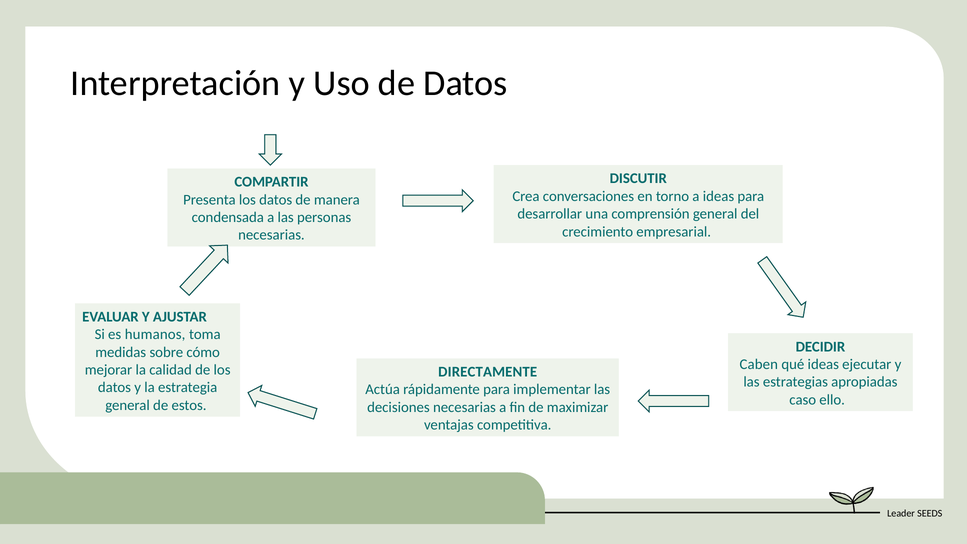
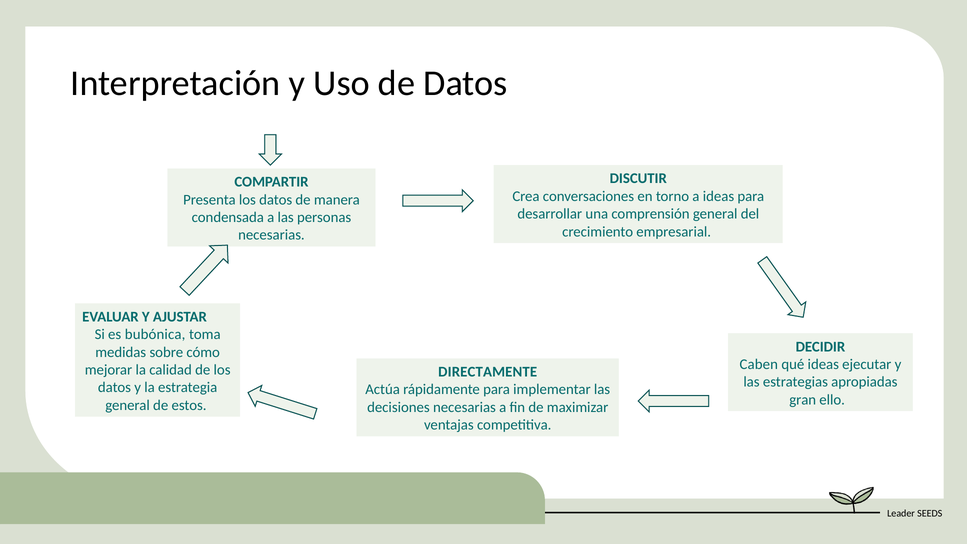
humanos: humanos -> bubónica (155, 334)
caso: caso -> gran (803, 400)
